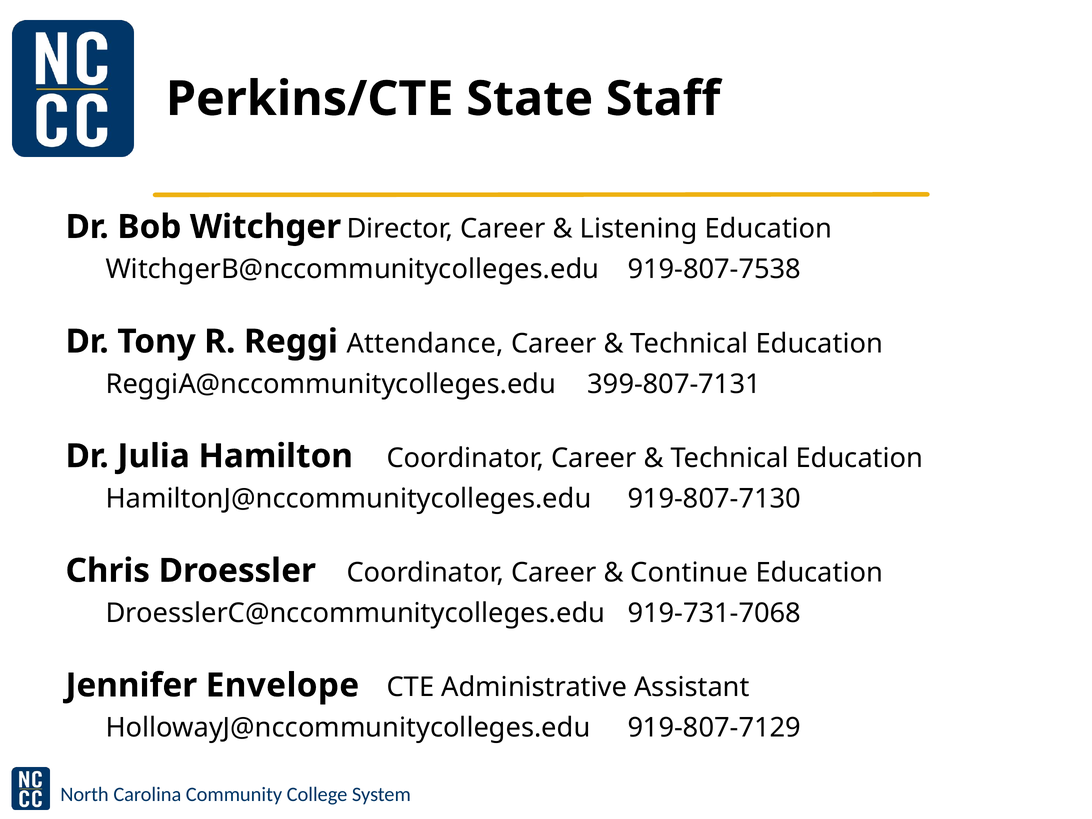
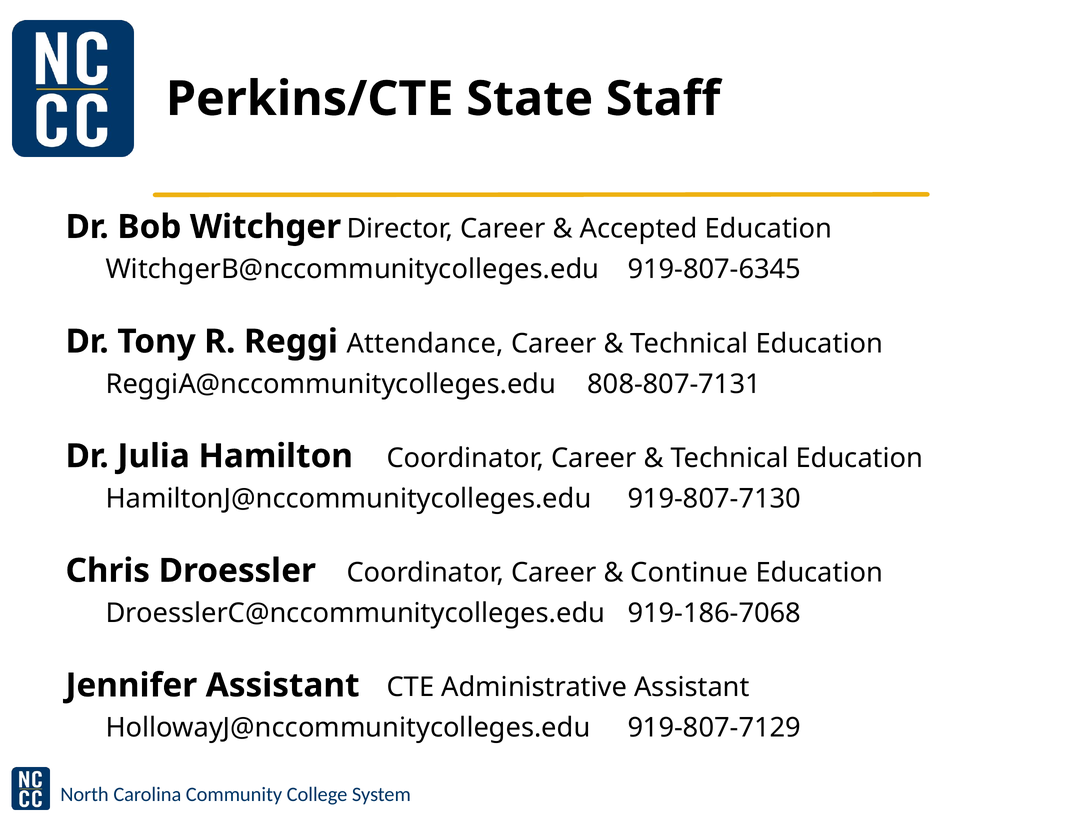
Listening: Listening -> Accepted (639, 229)
919-807-7538: 919-807-7538 -> 919-807-6345 (714, 269)
399-807-7131: 399-807-7131 -> 808-807-7131 (674, 384)
919-731-7068: 919-731-7068 -> 919-186-7068 (714, 613)
Jennifer Envelope: Envelope -> Assistant (283, 685)
